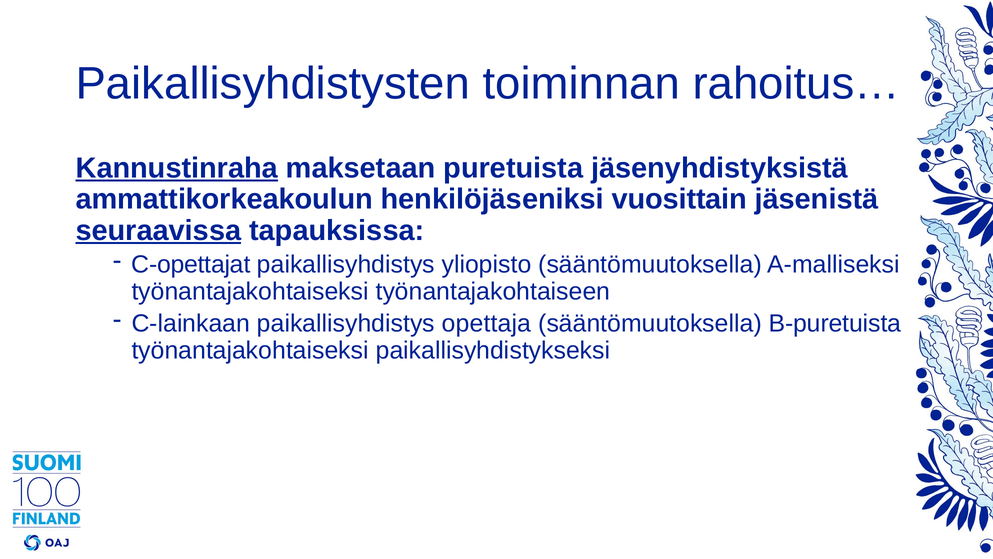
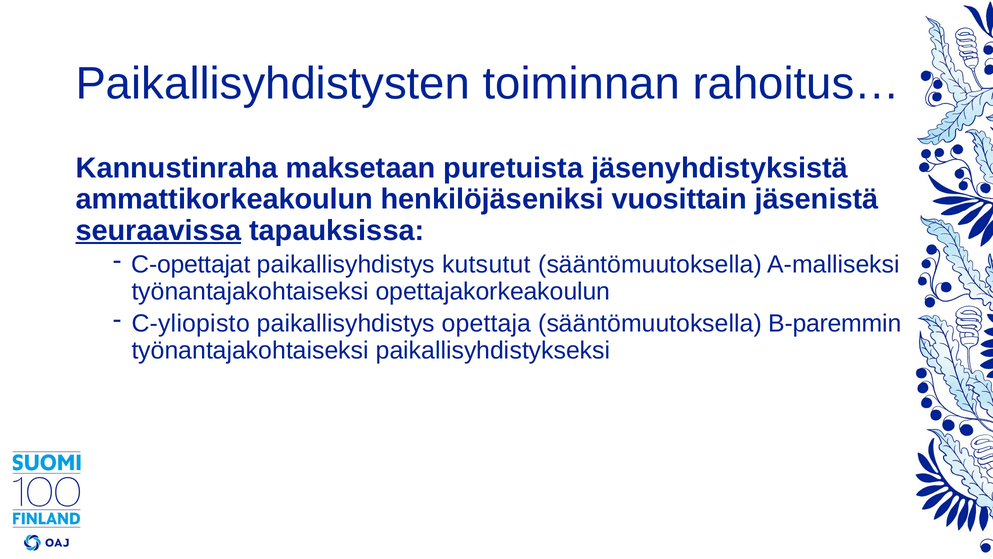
Kannustinraha underline: present -> none (177, 168)
yliopisto: yliopisto -> kutsutut (486, 265)
työnantajakohtaiseen: työnantajakohtaiseen -> opettajakorkeakoulun (493, 291)
C-lainkaan: C-lainkaan -> C-yliopisto (191, 323)
B-puretuista: B-puretuista -> B-paremmin (835, 323)
